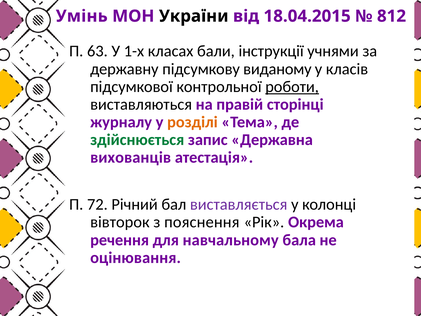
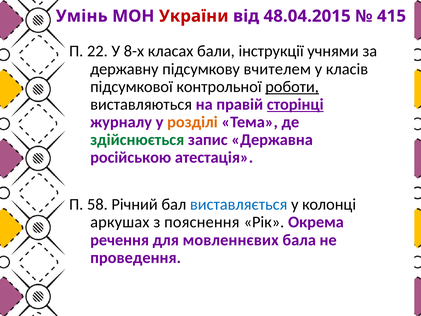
України colour: black -> red (194, 16)
18.04.2015: 18.04.2015 -> 48.04.2015 (307, 16)
812: 812 -> 415 (392, 16)
63: 63 -> 22 (97, 51)
1-х: 1-х -> 8-х (134, 51)
виданому: виданому -> вчителем (277, 69)
сторінці underline: none -> present (295, 104)
вихованців: вихованців -> російською (131, 157)
72: 72 -> 58 (97, 204)
виставляється colour: purple -> blue (239, 204)
вівторок: вівторок -> аркушах (120, 222)
навчальному: навчальному -> мовленнєвих (231, 240)
оцінювання: оцінювання -> проведення (136, 257)
